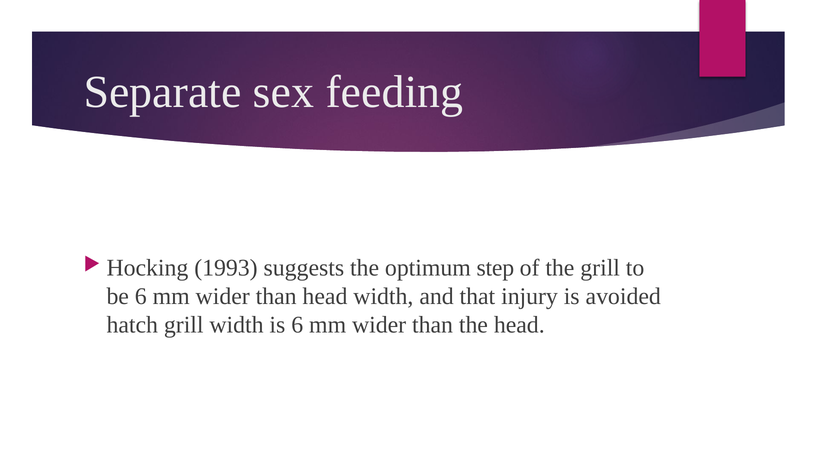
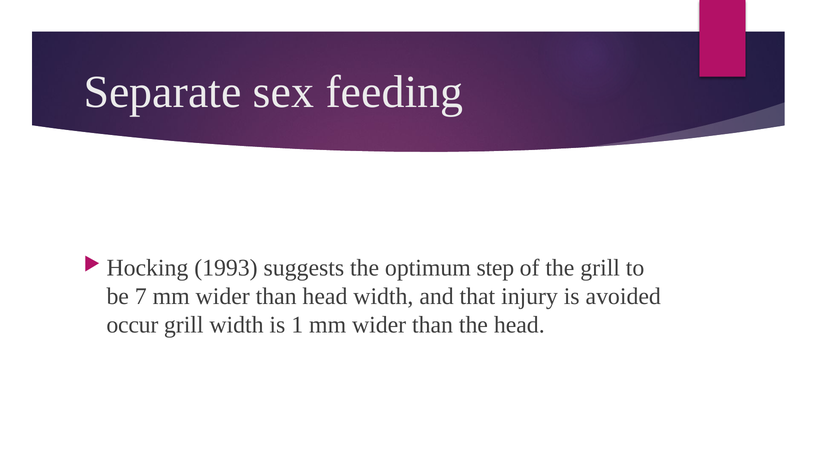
be 6: 6 -> 7 (141, 296)
hatch: hatch -> occur (132, 325)
is 6: 6 -> 1 (297, 325)
